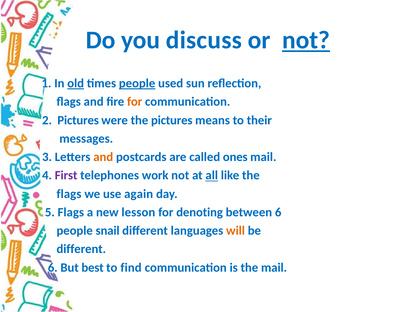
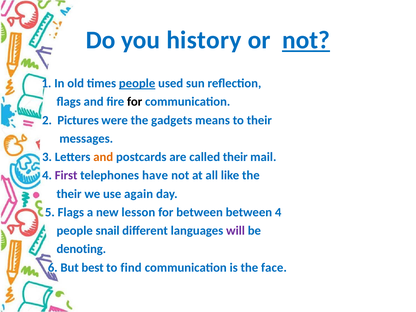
discuss: discuss -> history (204, 40)
old underline: present -> none (76, 83)
for colour: orange -> black (135, 102)
the pictures: pictures -> gadgets (172, 120)
called ones: ones -> their (235, 157)
work: work -> have (155, 175)
all underline: present -> none (212, 175)
flags: flags -> their (69, 194)
for denoting: denoting -> between (200, 212)
between 6: 6 -> 4 (278, 212)
will colour: orange -> purple (236, 231)
different: different -> denoting (81, 249)
the mail: mail -> face (274, 267)
